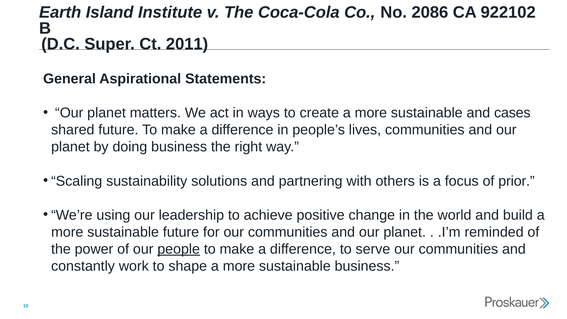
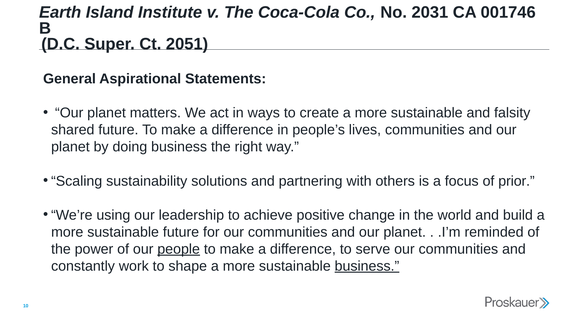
2086: 2086 -> 2031 (430, 12)
922102: 922102 -> 001746 (508, 12)
2011: 2011 -> 2051 (187, 44)
cases: cases -> falsity (512, 113)
business underline: none -> present (367, 266)
